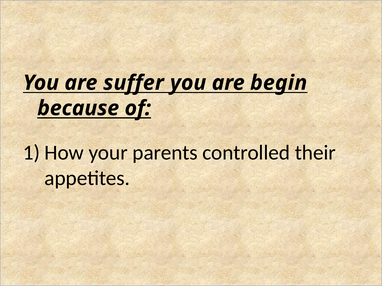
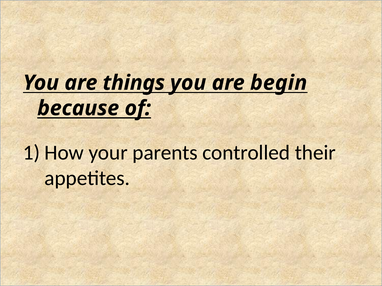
suffer: suffer -> things (134, 83)
